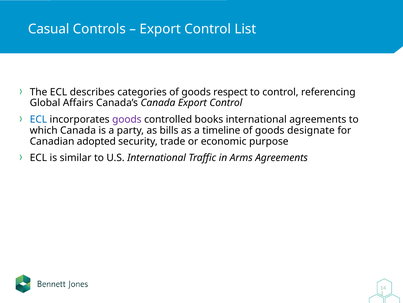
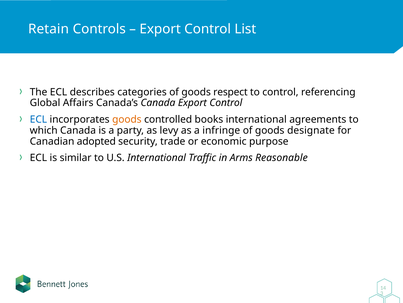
Casual: Casual -> Retain (49, 29)
goods colour: purple -> orange (127, 119)
bills: bills -> levy (169, 130)
timeline: timeline -> infringe (221, 130)
Arms Agreements: Agreements -> Reasonable (281, 157)
